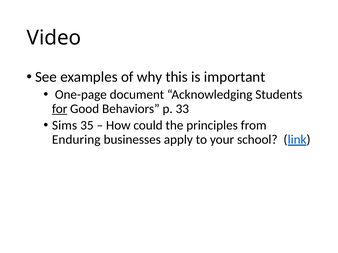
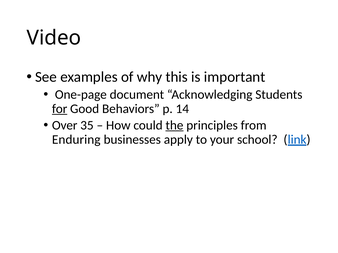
33: 33 -> 14 (182, 109)
Sims: Sims -> Over (65, 125)
the underline: none -> present (174, 125)
